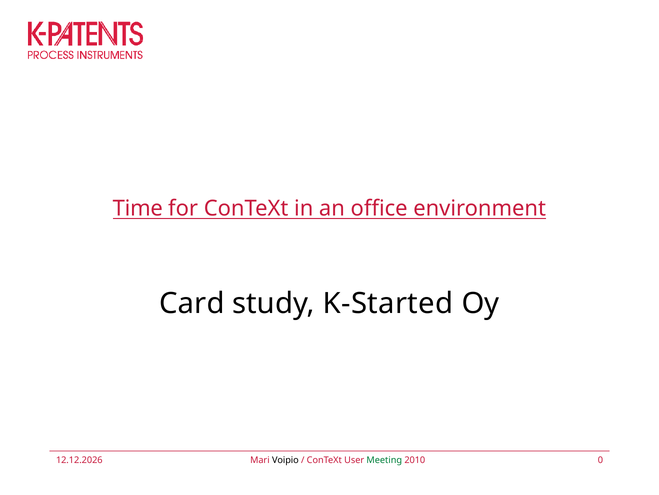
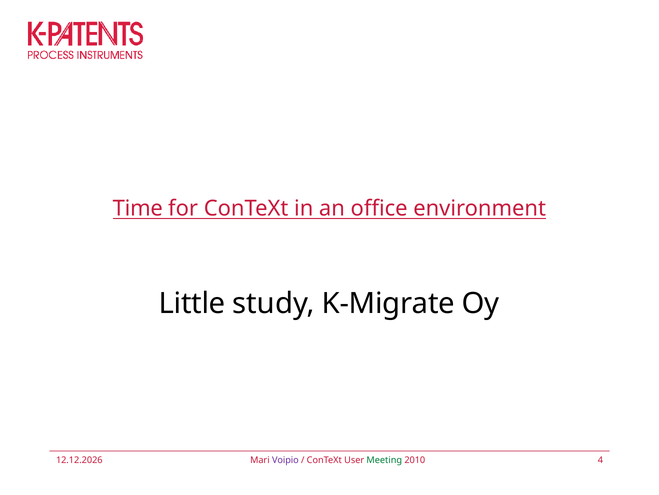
Card: Card -> Little (192, 303)
K-Started: K-Started -> K-Migrate (388, 303)
Voipio colour: black -> purple (285, 460)
0: 0 -> 4 (600, 460)
